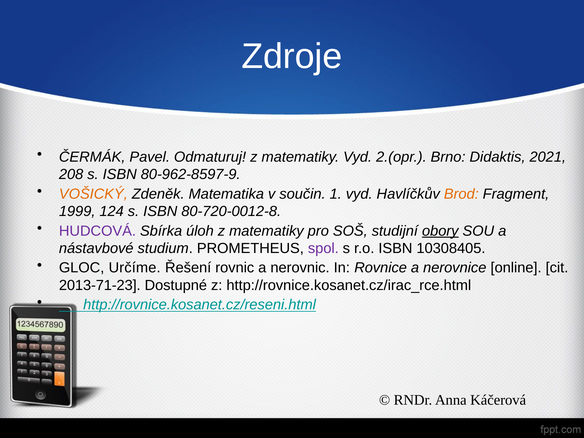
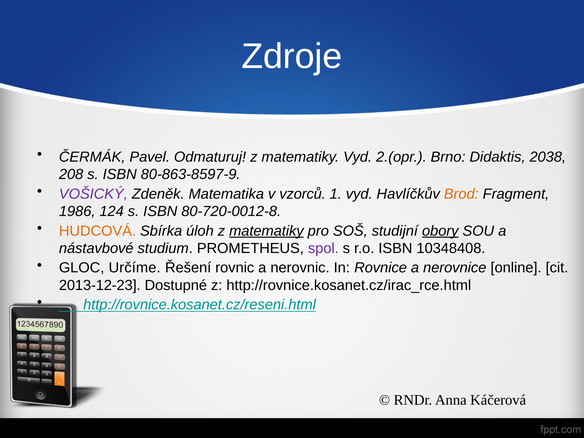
2021: 2021 -> 2038 (548, 157)
80-962-8597-9: 80-962-8597-9 -> 80-863-8597-9 (191, 174)
VOŠICKÝ colour: orange -> purple (93, 194)
součin: součin -> vzorců (303, 194)
1999: 1999 -> 1986 (77, 211)
HUDCOVÁ colour: purple -> orange (97, 231)
matematiky underline: none -> present (266, 231)
10308405: 10308405 -> 10348408 (451, 248)
2013-71-23: 2013-71-23 -> 2013-12-23 (100, 285)
